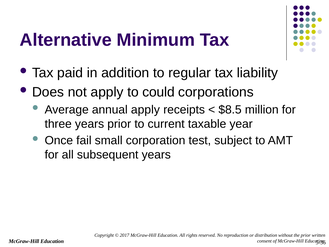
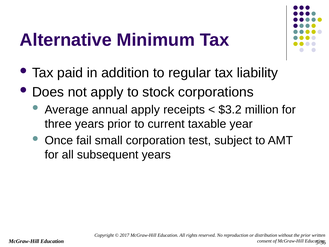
could: could -> stock (158, 92)
$8.5: $8.5 -> $3.2 (230, 109)
